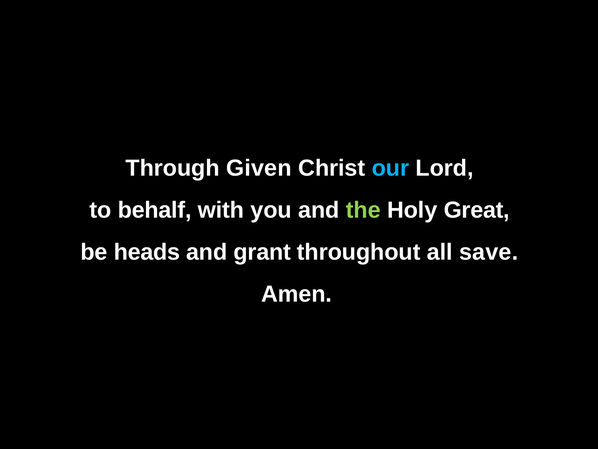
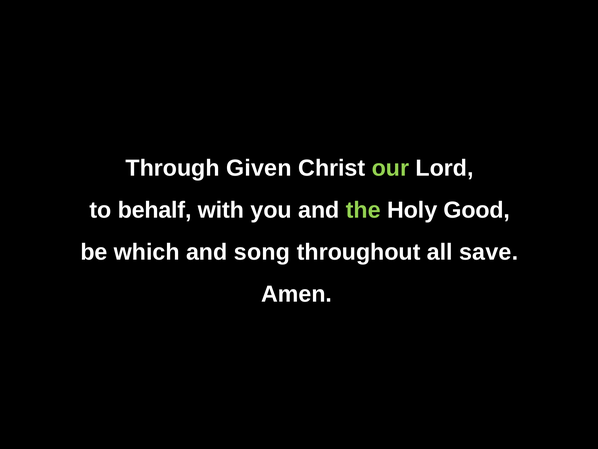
our colour: light blue -> light green (390, 168)
Great: Great -> Good (477, 210)
heads: heads -> which (147, 252)
grant: grant -> song (262, 252)
